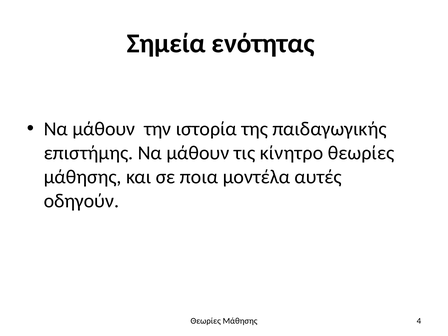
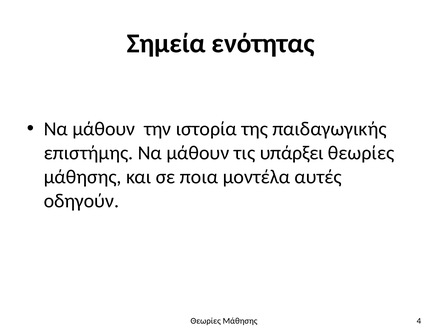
κίνητρο: κίνητρο -> υπάρξει (292, 153)
